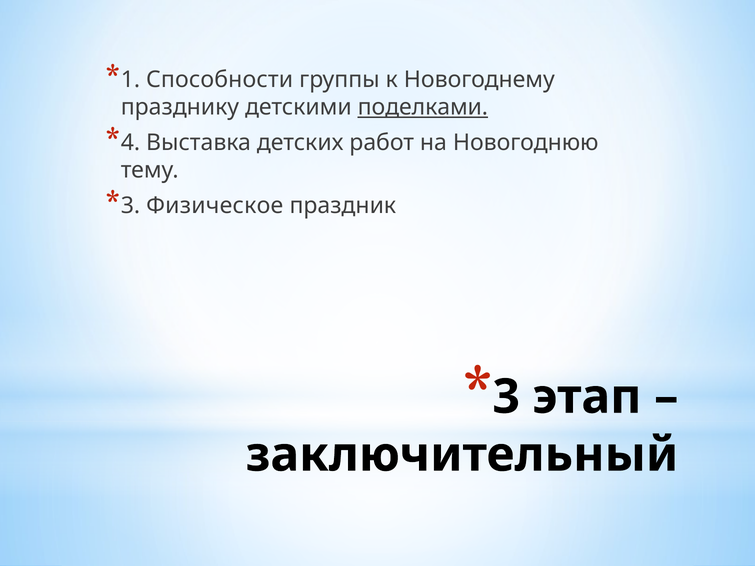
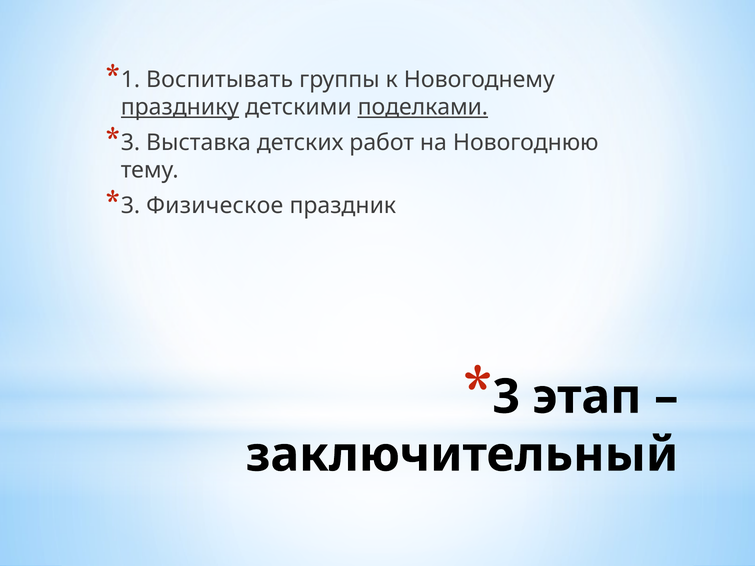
Способности: Способности -> Воспитывать (220, 80)
празднику underline: none -> present (180, 107)
4: 4 -> 3 (130, 143)
